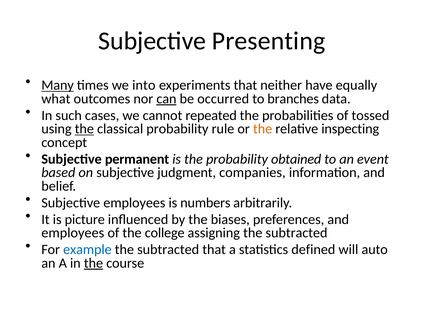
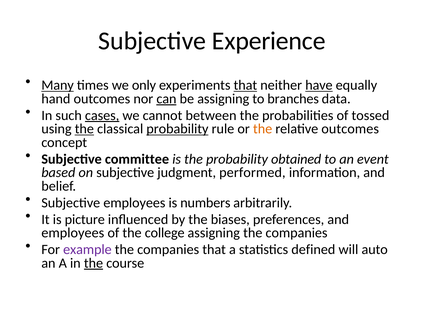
Presenting: Presenting -> Experience (269, 41)
into: into -> only (144, 85)
that underline: none -> present (245, 85)
have underline: none -> present (319, 85)
what: what -> hand (56, 99)
be occurred: occurred -> assigning (223, 99)
cases underline: none -> present (102, 115)
repeated: repeated -> between (211, 115)
probability underline: none -> present (177, 129)
relative inspecting: inspecting -> outcomes (350, 129)
permanent: permanent -> committee (137, 159)
companies: companies -> performed (252, 173)
assigning the subtracted: subtracted -> companies (297, 233)
example colour: blue -> purple (87, 250)
subtracted: subtracted -> companies (168, 250)
